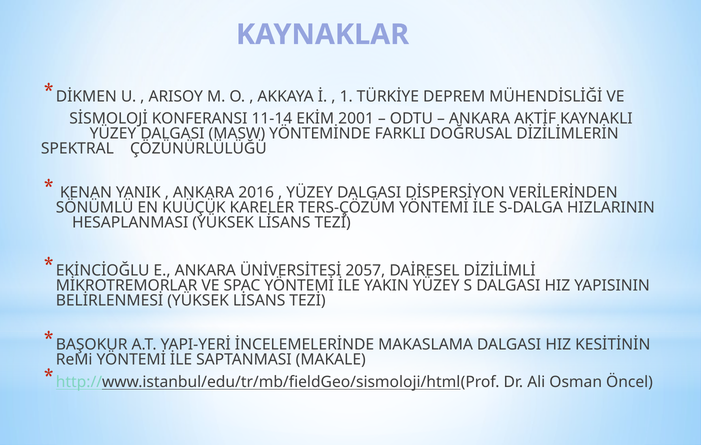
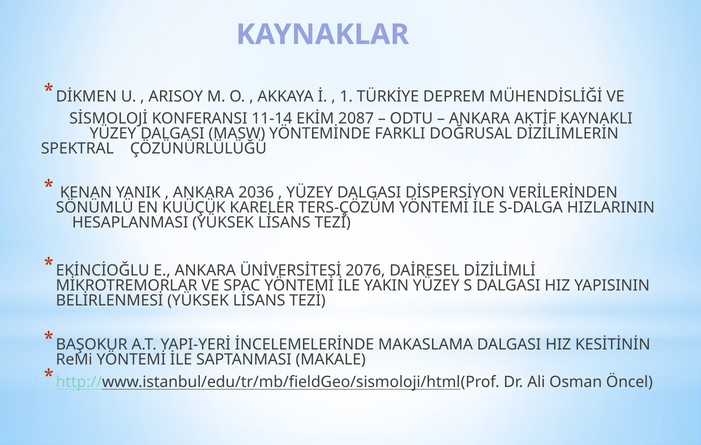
2001: 2001 -> 2087 (356, 119)
2016: 2016 -> 2036 (256, 193)
2057: 2057 -> 2076 (365, 271)
